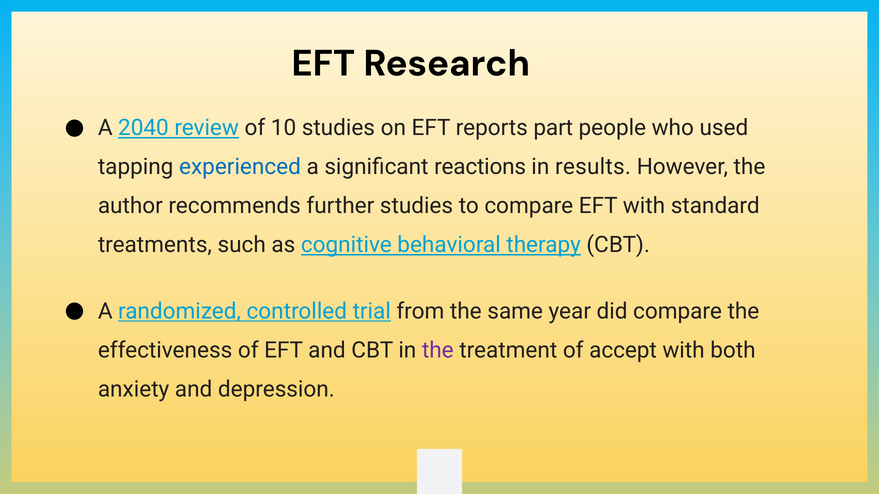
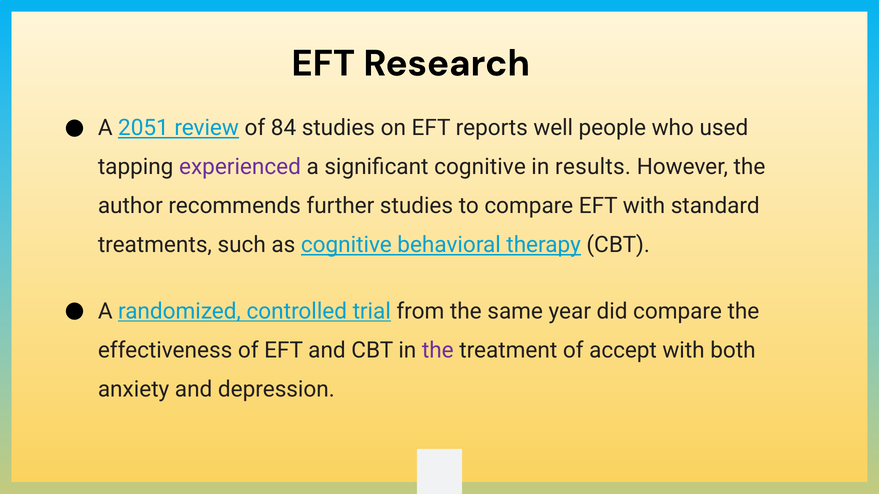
2040: 2040 -> 2051 (143, 128)
10: 10 -> 84 (284, 128)
part: part -> well (553, 128)
experienced colour: blue -> purple (240, 167)
significant reactions: reactions -> cognitive (480, 167)
